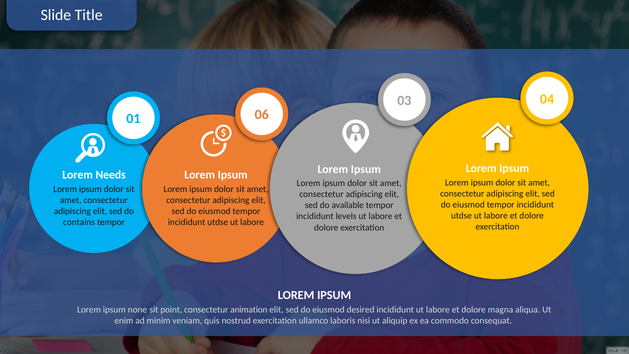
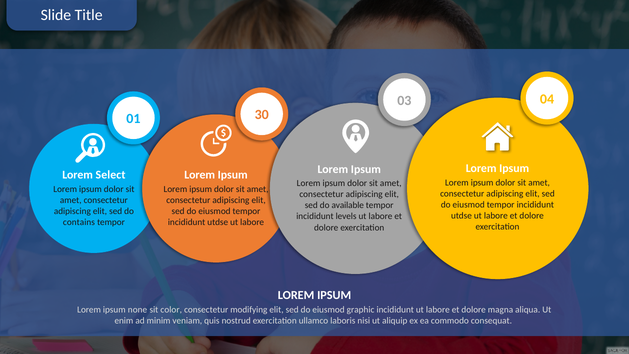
06: 06 -> 30 (262, 115)
Needs: Needs -> Select (111, 175)
point: point -> color (171, 310)
animation: animation -> modifying (249, 310)
desired: desired -> graphic (361, 310)
